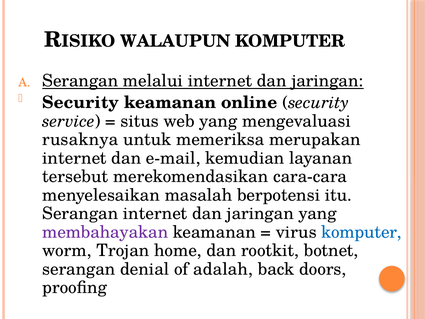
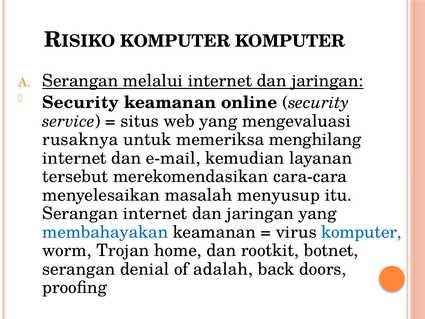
WALAUPUN: WALAUPUN -> KOMPUTER (175, 41)
merupakan: merupakan -> menghilang (315, 140)
berpotensi: berpotensi -> menyusup (279, 195)
membahayakan colour: purple -> blue (105, 232)
